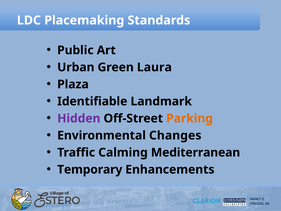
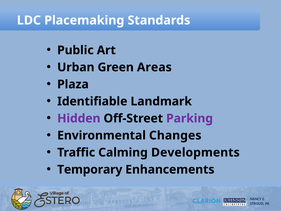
Laura: Laura -> Areas (154, 67)
Parking colour: orange -> purple (190, 118)
Mediterranean: Mediterranean -> Developments (195, 152)
